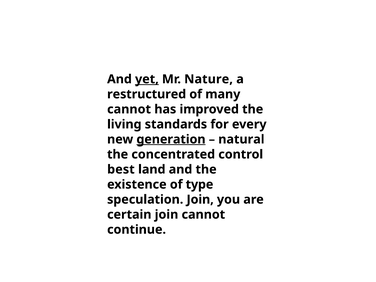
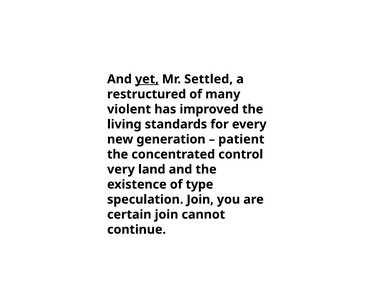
Nature: Nature -> Settled (209, 79)
cannot: cannot -> violent (129, 109)
generation underline: present -> none (171, 139)
natural: natural -> patient (241, 139)
best: best -> very (121, 169)
